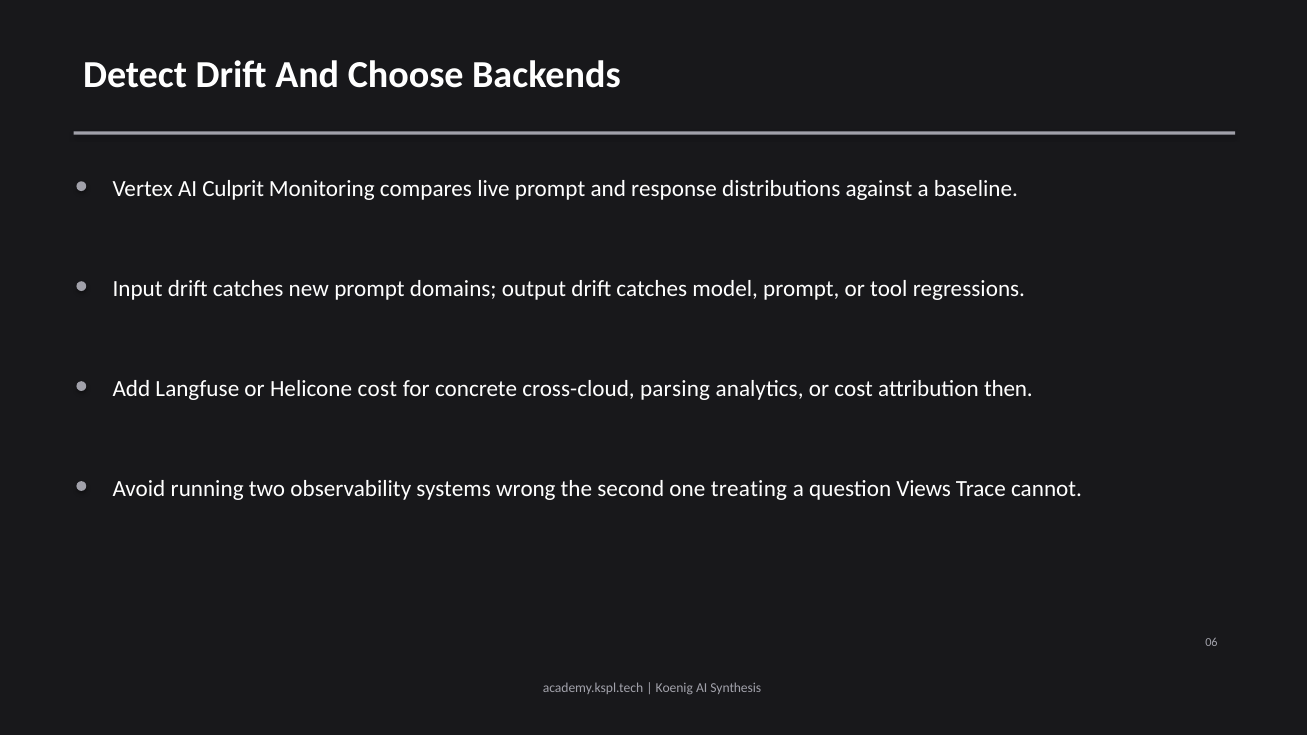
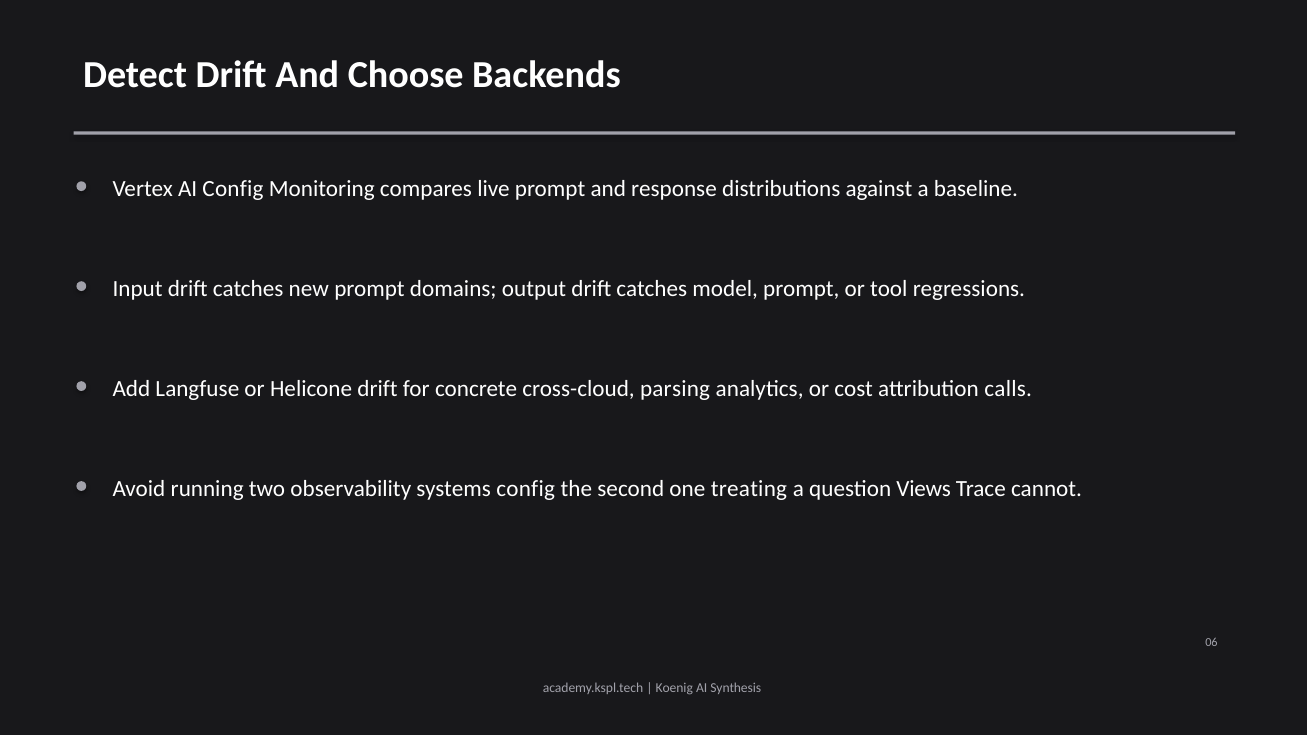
AI Culprit: Culprit -> Config (233, 189)
Helicone cost: cost -> drift (377, 389)
then: then -> calls (1008, 389)
systems wrong: wrong -> config (526, 489)
